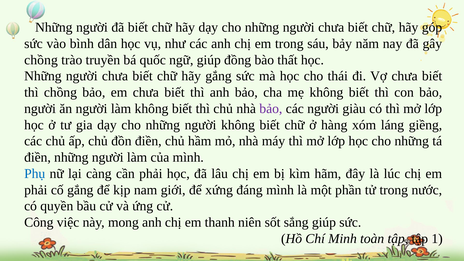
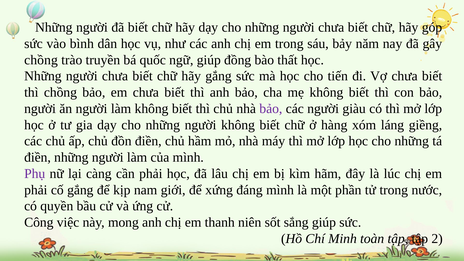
thái: thái -> tiến (338, 76)
Phụ colour: blue -> purple (35, 174)
1: 1 -> 2 (437, 239)
